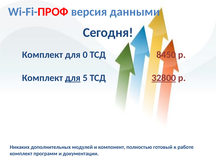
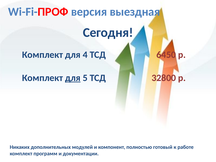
данными: данными -> выездная (135, 12)
0: 0 -> 4 (85, 55)
8450: 8450 -> 6450 (166, 55)
32800 underline: present -> none (164, 78)
